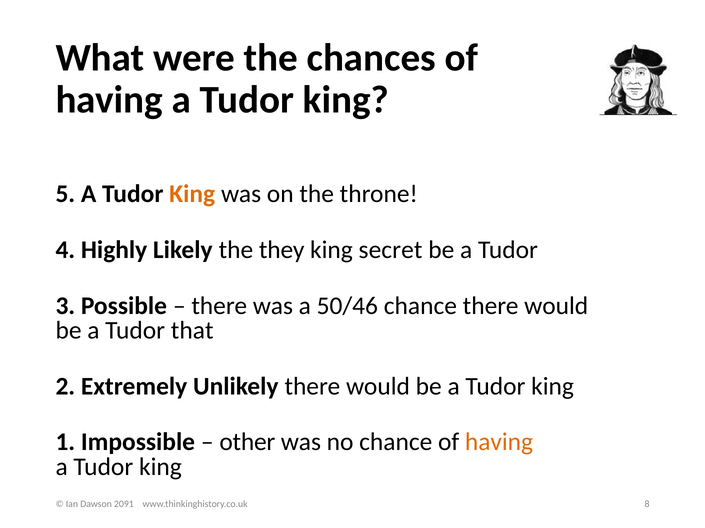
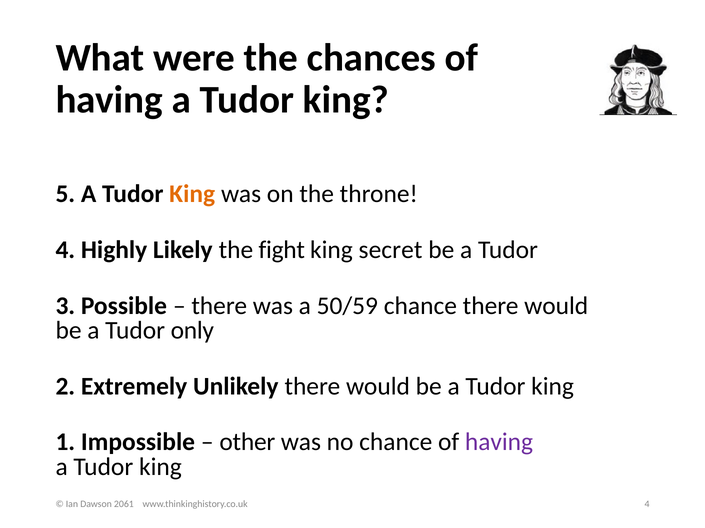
they: they -> fight (282, 250)
50/46: 50/46 -> 50/59 (347, 306)
that: that -> only (192, 331)
having colour: orange -> purple (499, 443)
2091: 2091 -> 2061 (124, 505)
www.thinkinghistory.co.uk 8: 8 -> 4 (647, 505)
